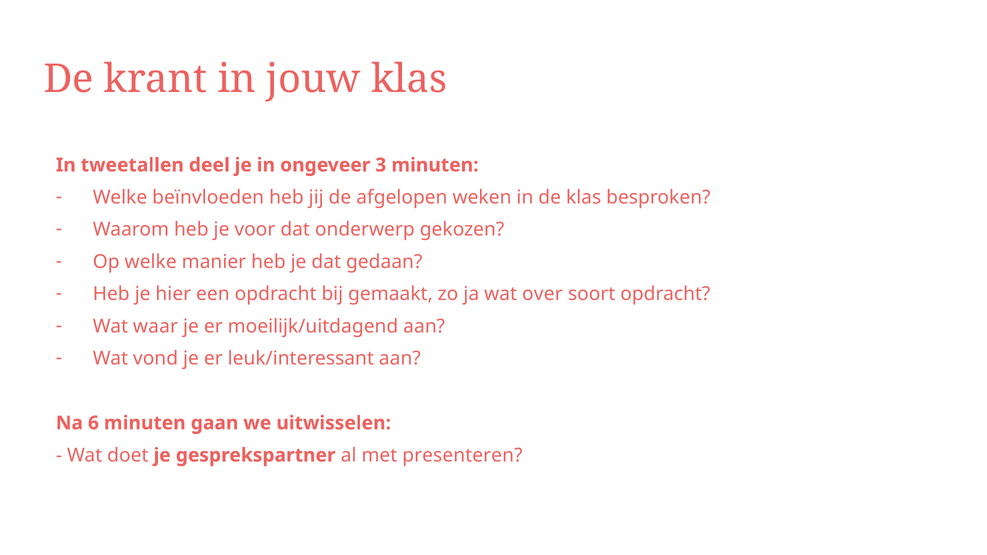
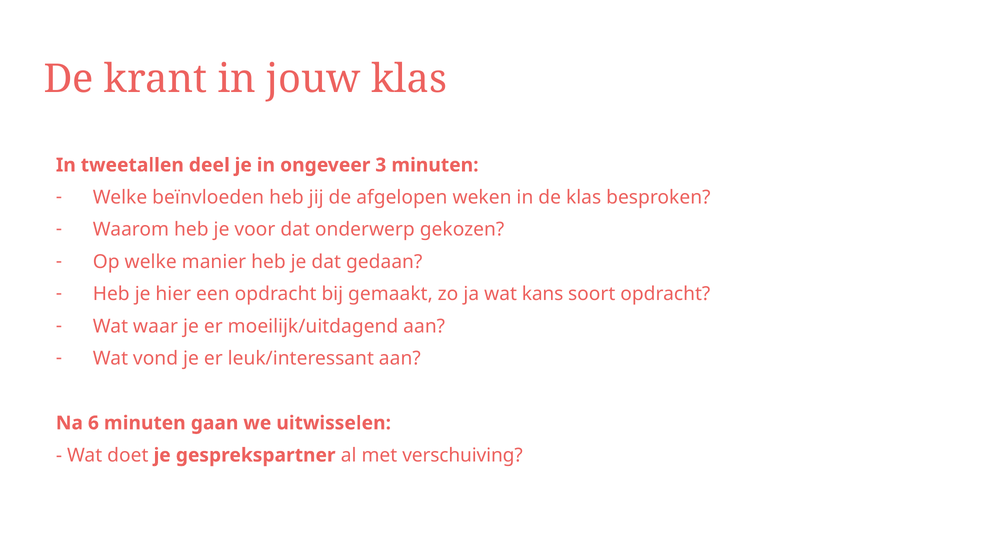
over: over -> kans (543, 294)
presenteren: presenteren -> verschuiving (462, 455)
